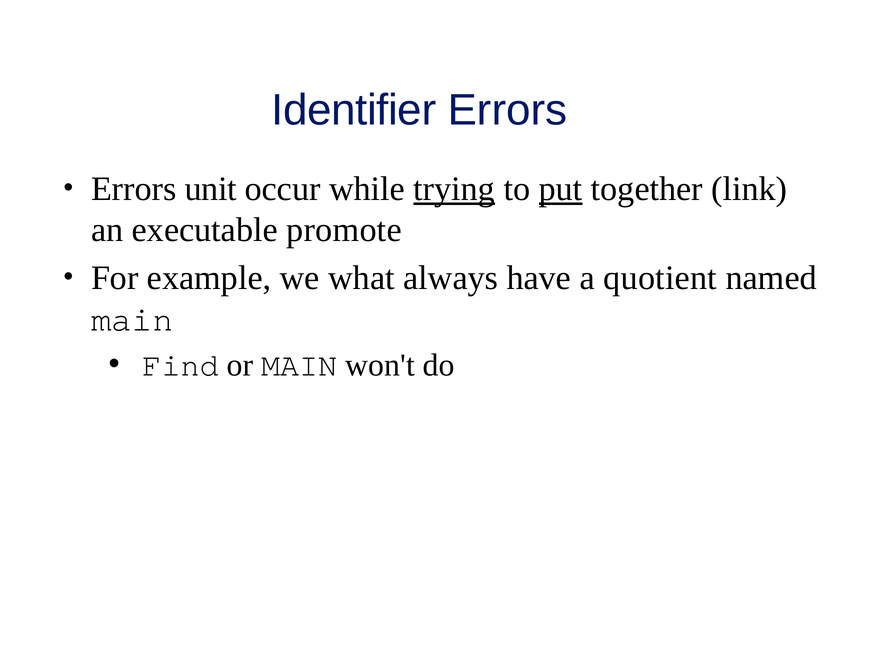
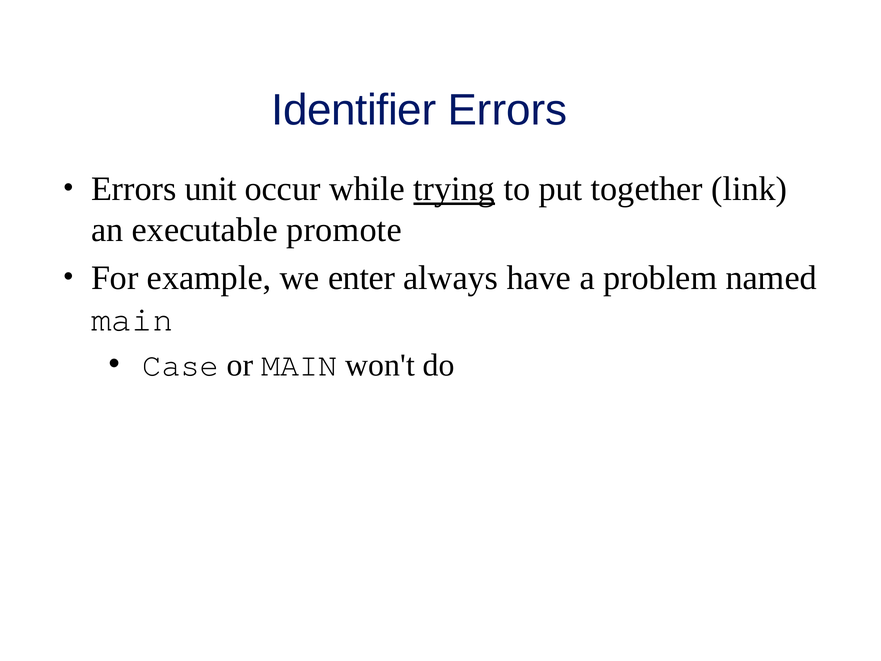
put underline: present -> none (561, 189)
what: what -> enter (362, 278)
quotient: quotient -> problem (660, 278)
Find: Find -> Case (181, 365)
